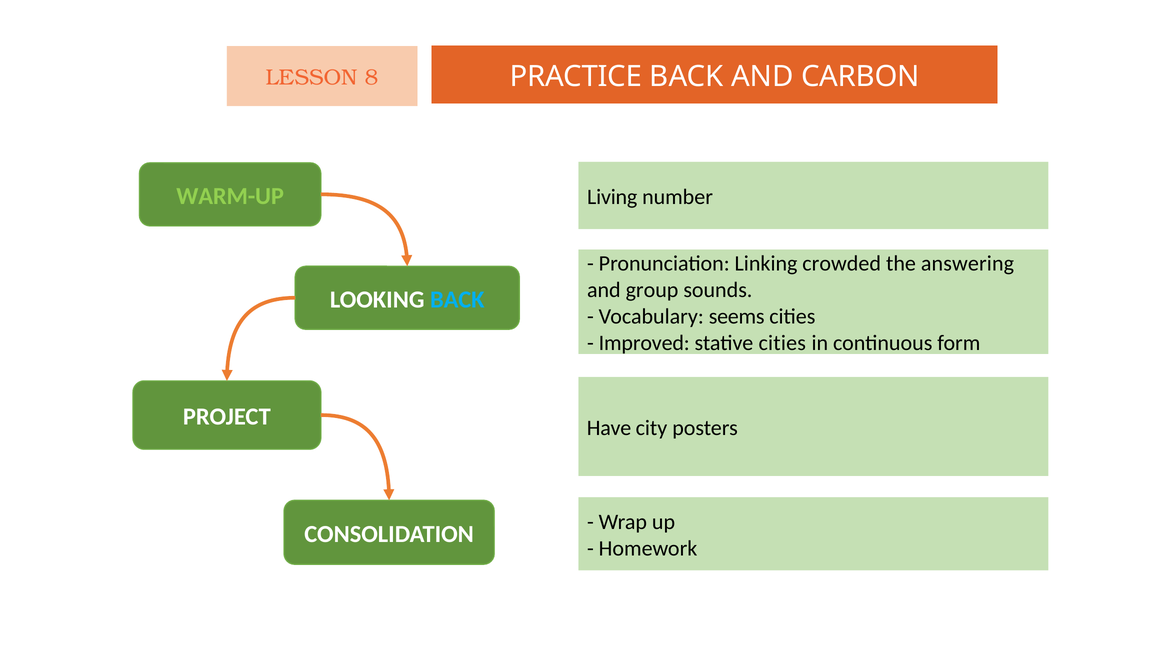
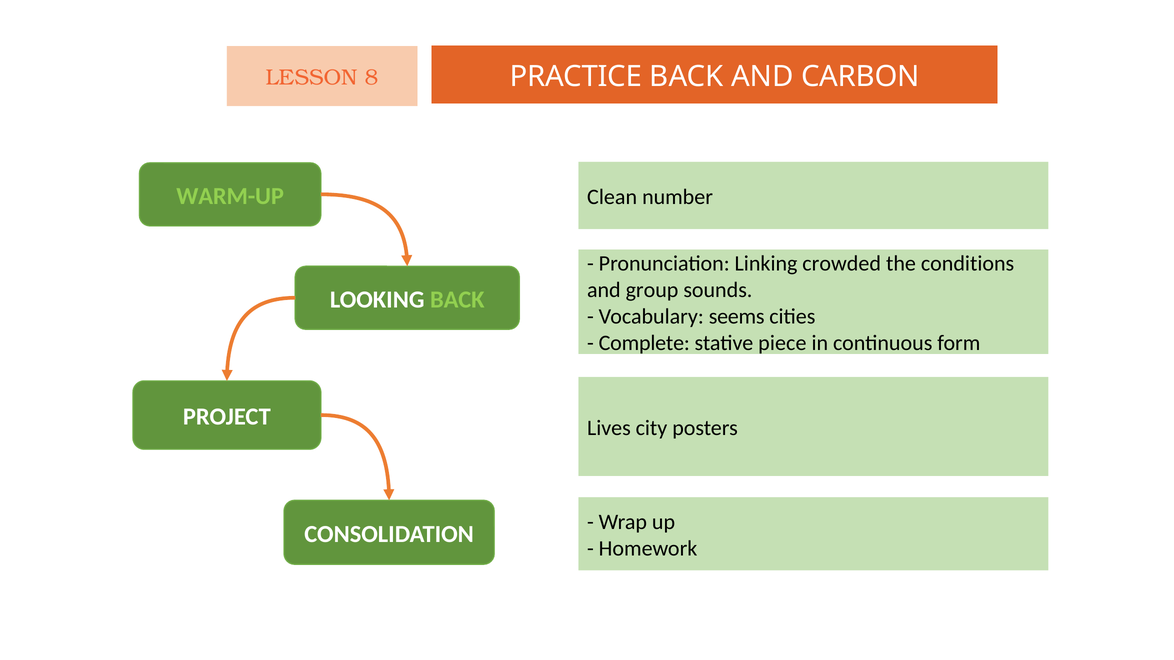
Living: Living -> Clean (612, 197)
answering: answering -> conditions (968, 264)
BACK colour: light blue -> light green (457, 300)
Improved: Improved -> Complete (644, 343)
stative cities: cities -> piece (782, 343)
Have: Have -> Lives (609, 428)
